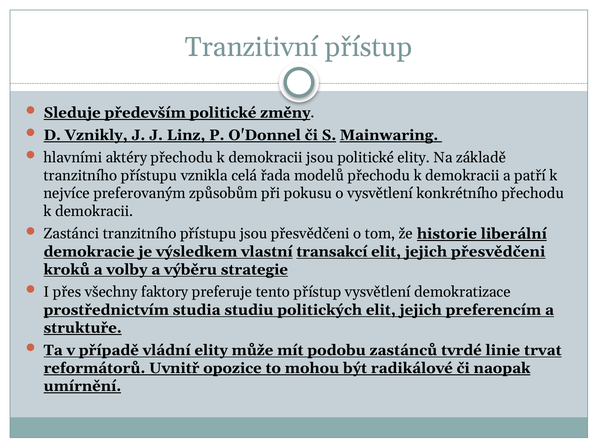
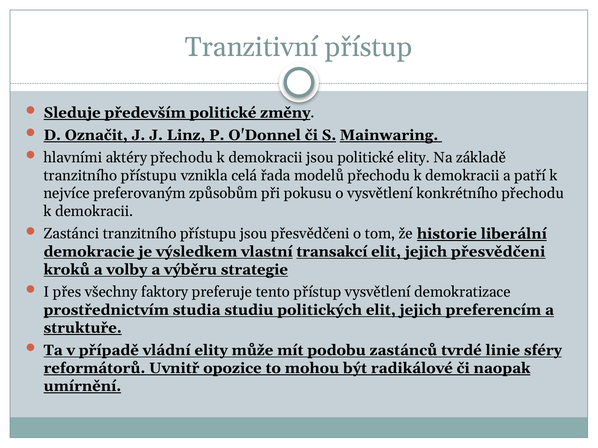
Vznikly: Vznikly -> Označit (96, 135)
trvat: trvat -> sféry (543, 351)
